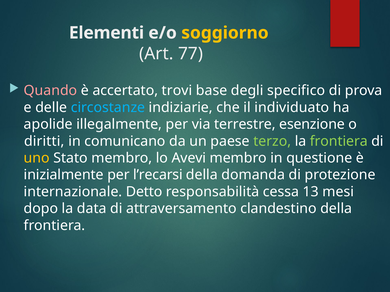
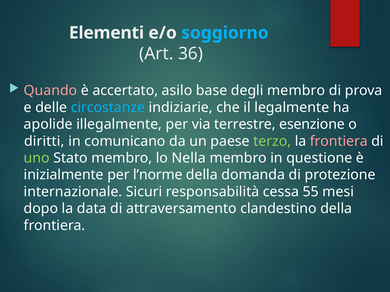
soggiorno colour: yellow -> light blue (225, 33)
77: 77 -> 36 (191, 54)
trovi: trovi -> asilo (177, 91)
degli specifico: specifico -> membro (296, 91)
individuato: individuato -> legalmente (292, 108)
frontiera colour: light green -> pink (339, 141)
uno colour: yellow -> light green (37, 158)
Avevi: Avevi -> Nella (189, 158)
l’recarsi: l’recarsi -> l’norme (158, 175)
Detto: Detto -> Sicuri (144, 192)
13: 13 -> 55 (311, 192)
